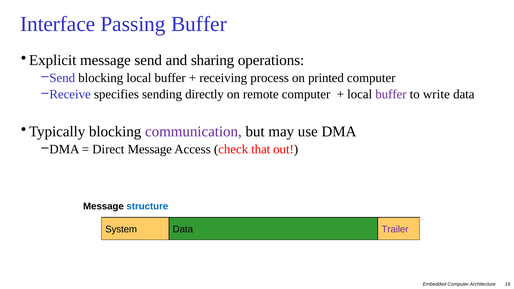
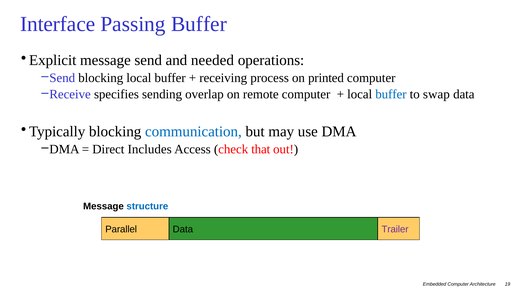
sharing: sharing -> needed (212, 60)
directly: directly -> overlap (204, 94)
buffer colour: purple -> blue (391, 94)
write: write -> swap (436, 94)
communication colour: purple -> blue (193, 132)
Direct Message: Message -> Includes (150, 149)
System: System -> Parallel (121, 229)
